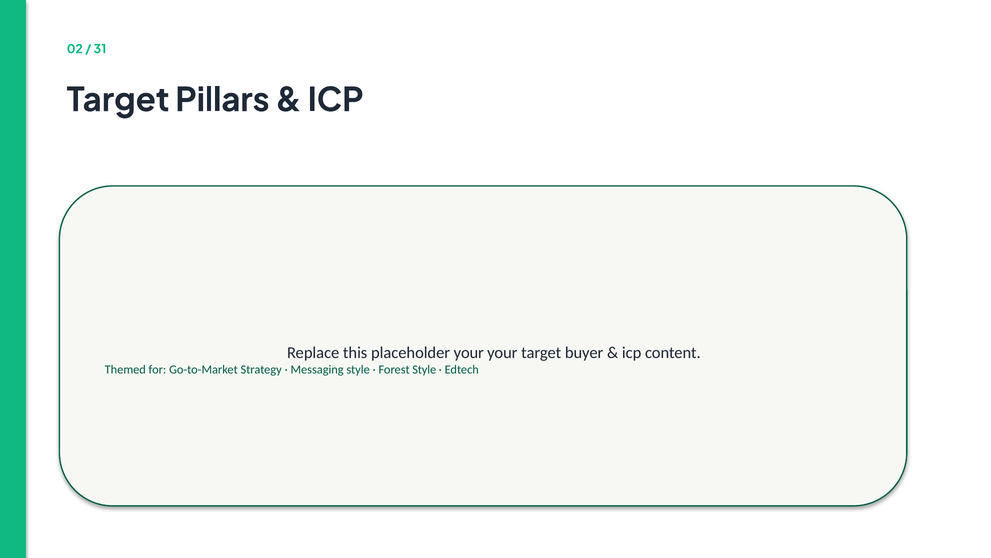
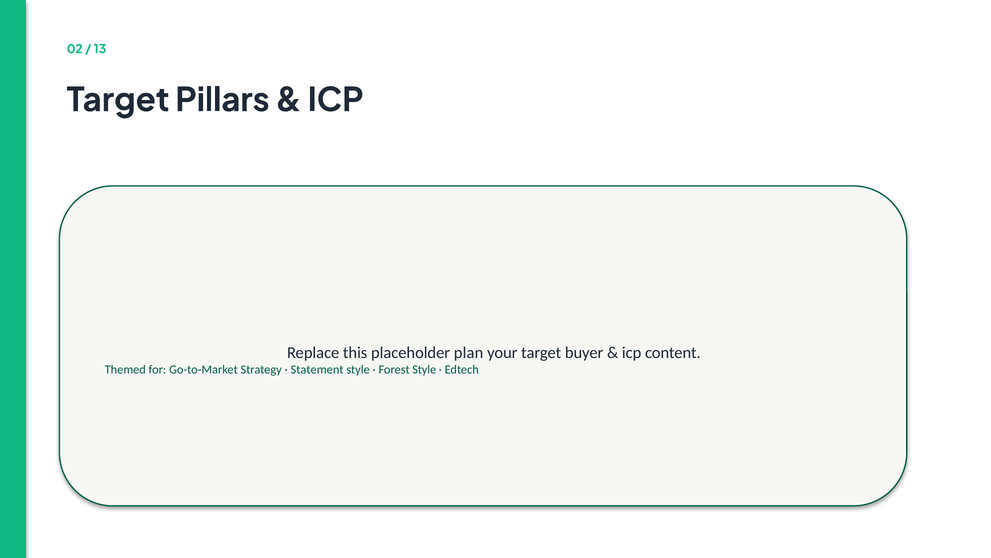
31: 31 -> 13 (100, 49)
placeholder your: your -> plan (469, 352)
Messaging: Messaging -> Statement (317, 369)
